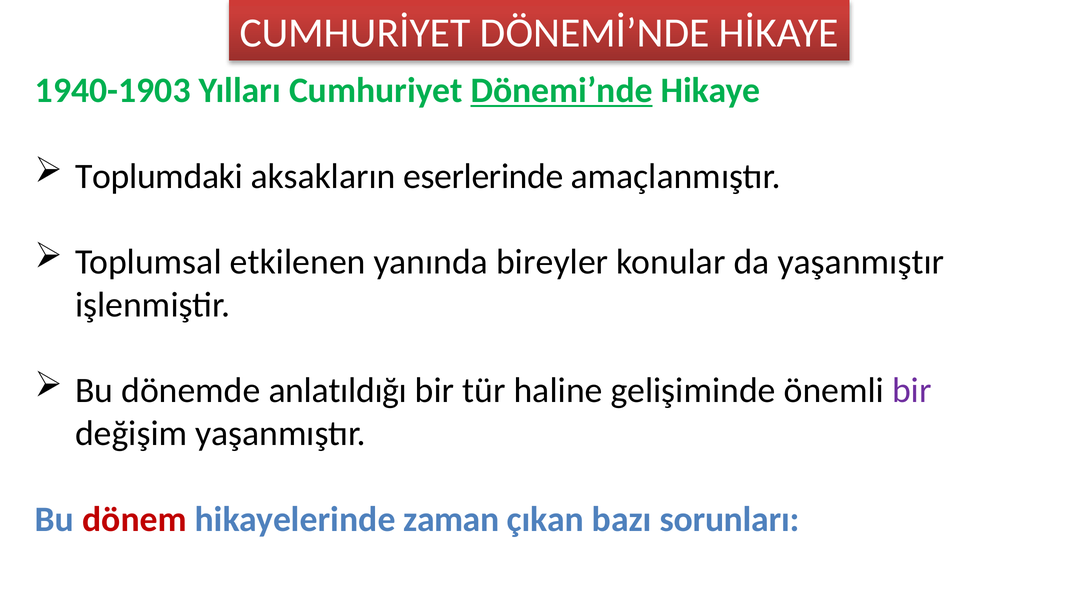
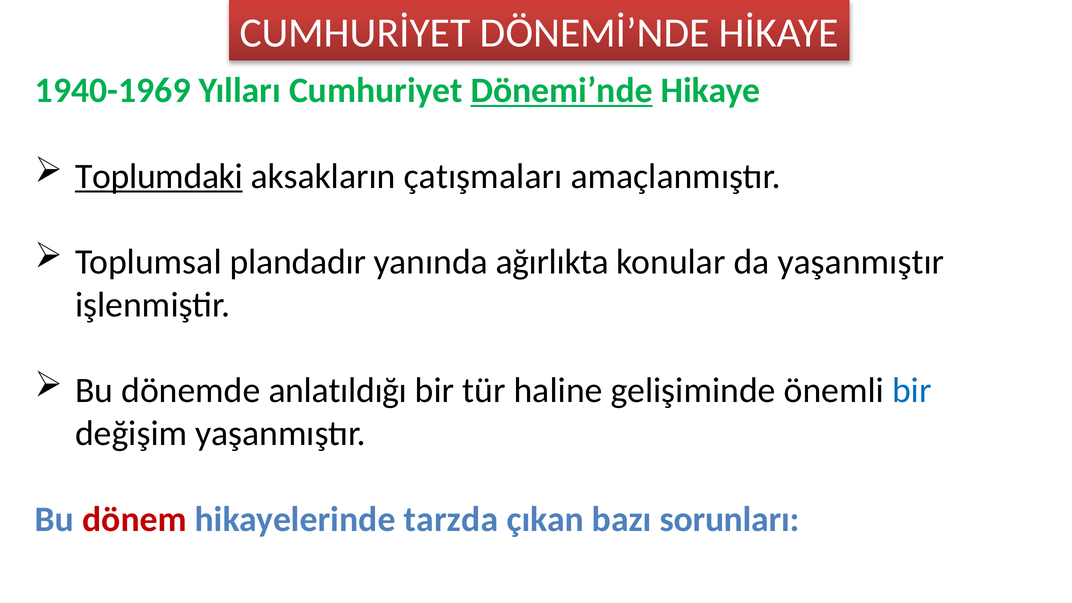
1940-1903: 1940-1903 -> 1940-1969 (113, 91)
Toplumdaki underline: none -> present (159, 176)
eserlerinde: eserlerinde -> çatışmaları (483, 176)
etkilenen: etkilenen -> plandadır (298, 262)
bireyler: bireyler -> ağırlıkta (552, 262)
bir colour: purple -> blue (912, 391)
zaman: zaman -> tarzda (451, 519)
